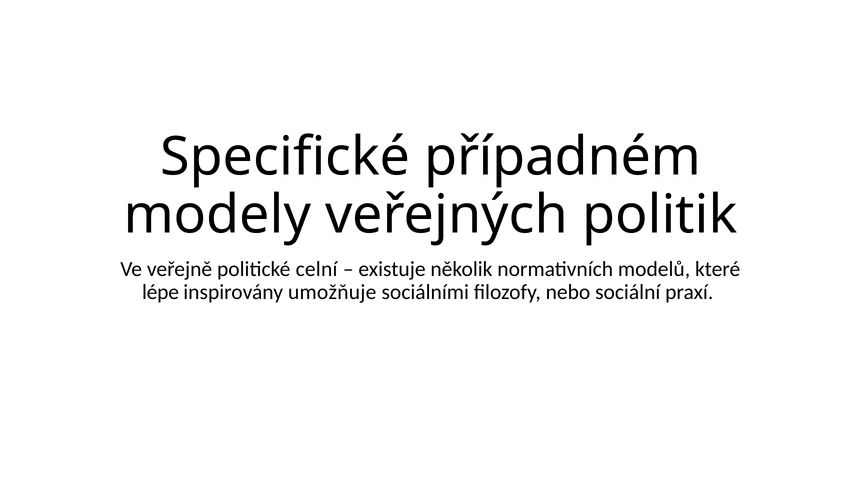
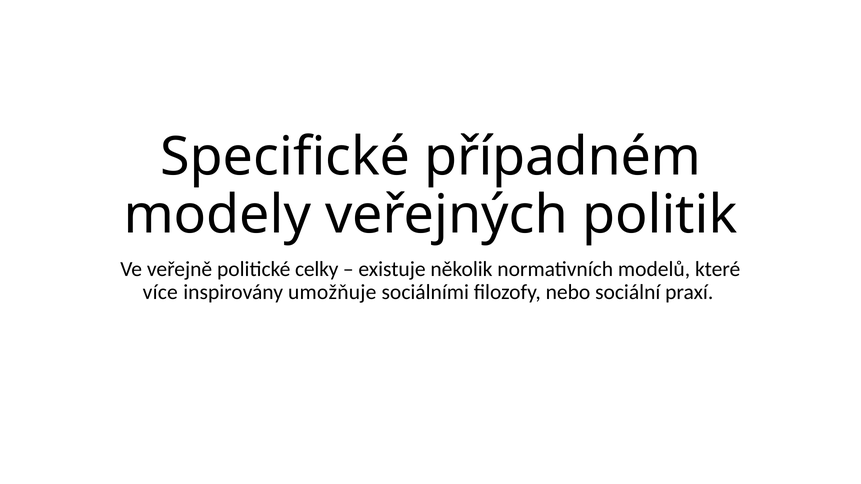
celní: celní -> celky (317, 269)
lépe: lépe -> více (160, 292)
